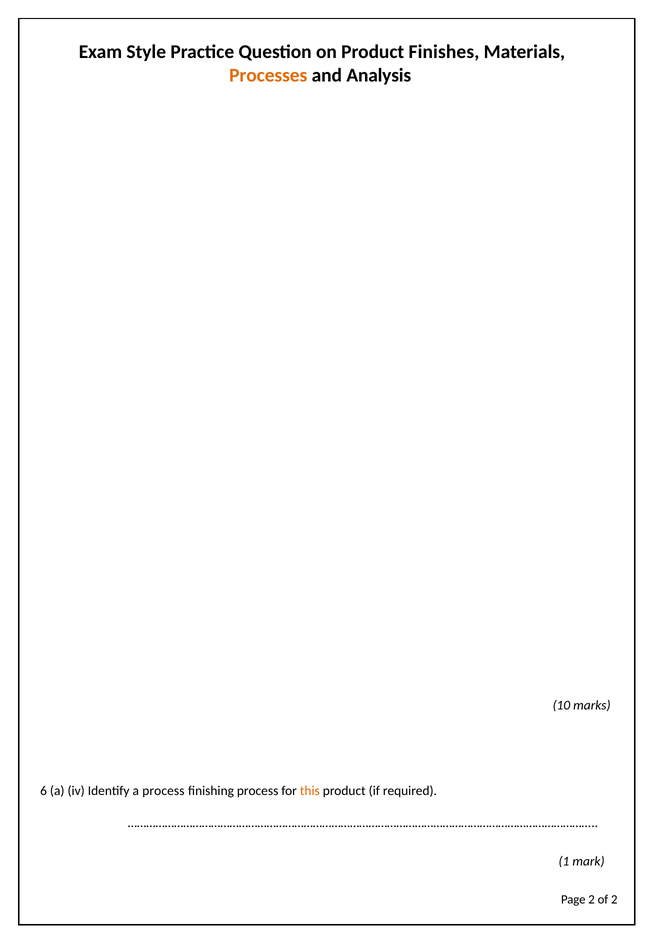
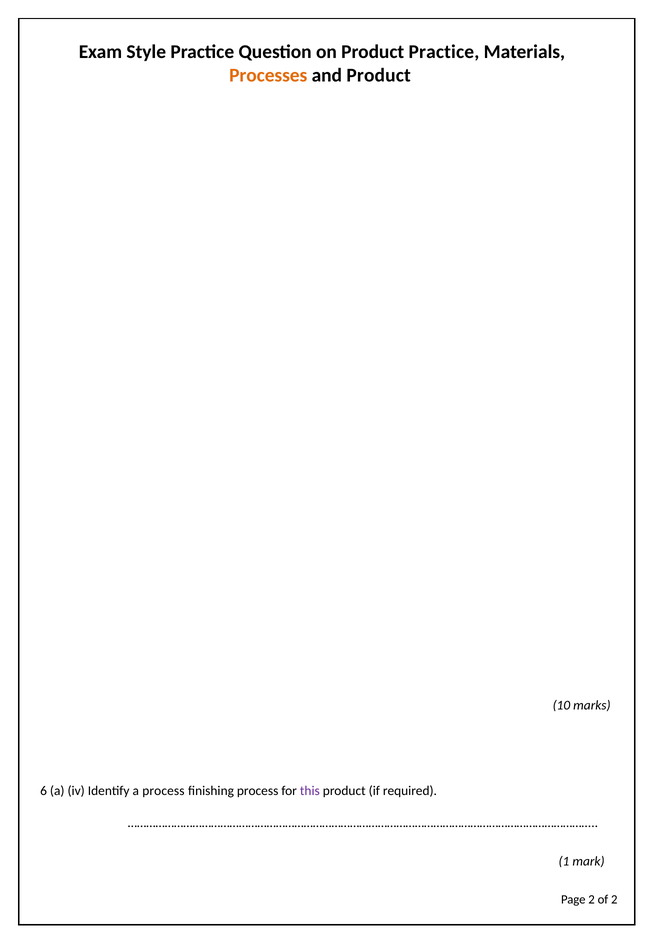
Product Finishes: Finishes -> Practice (444, 52)
and Analysis: Analysis -> Product (379, 75)
this colour: orange -> purple (310, 791)
